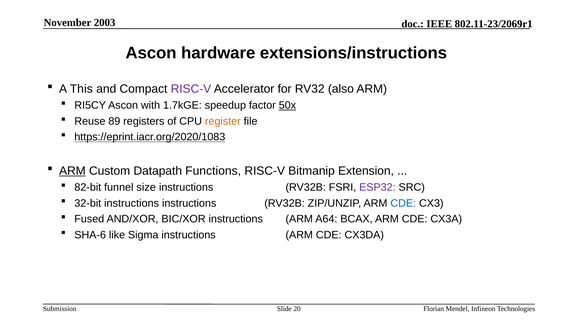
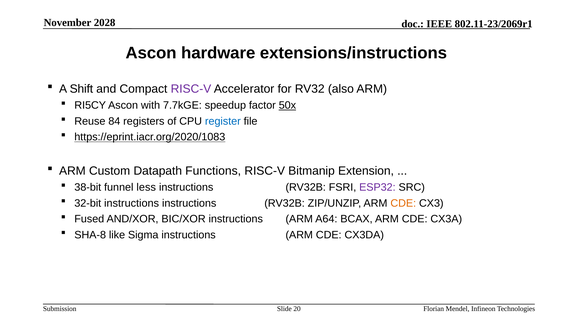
2003: 2003 -> 2028 (105, 23)
This: This -> Shift (81, 89)
1.7kGE: 1.7kGE -> 7.7kGE (182, 105)
89: 89 -> 84 (114, 121)
register colour: orange -> blue (223, 121)
ARM underline: present -> none (72, 171)
82-bit: 82-bit -> 38-bit (88, 187)
size: size -> less (146, 187)
CDE colour: blue -> orange (403, 203)
SHA-6: SHA-6 -> SHA-8 (90, 235)
